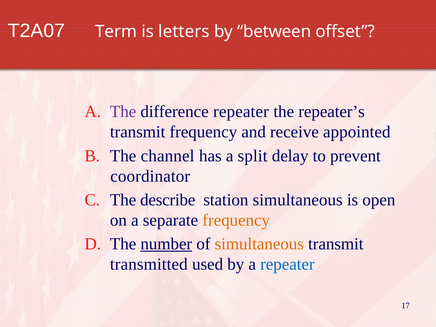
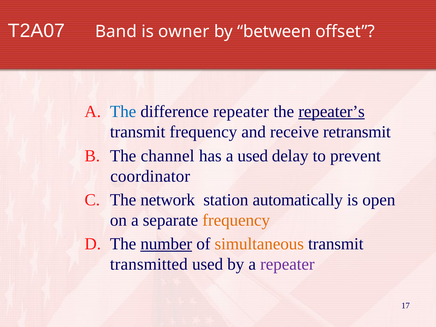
Term: Term -> Band (116, 31)
letters: letters -> owner (184, 31)
The colour: purple -> blue (123, 112)
repeater’s underline: none -> present (332, 112)
appointed: appointed -> retransmit (357, 132)
a split: split -> used (253, 156)
describe: describe -> network (168, 200)
station simultaneous: simultaneous -> automatically (298, 200)
repeater colour: blue -> purple (287, 264)
